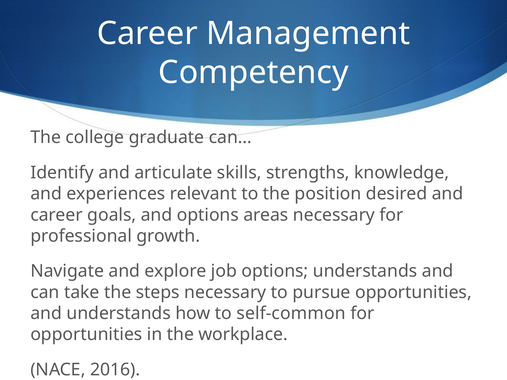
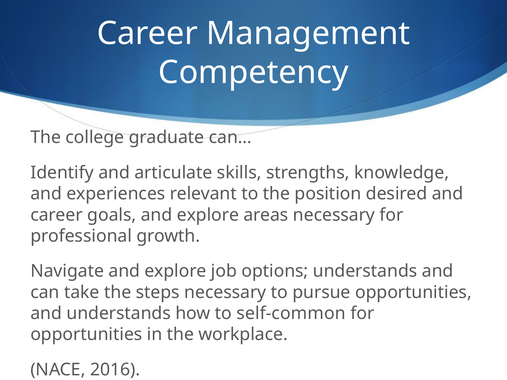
goals and options: options -> explore (208, 215)
